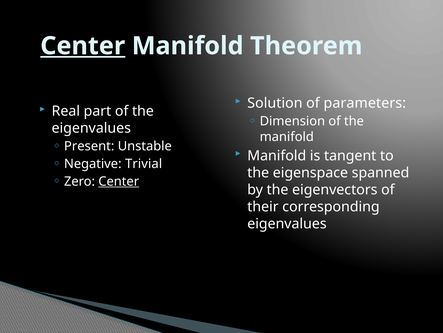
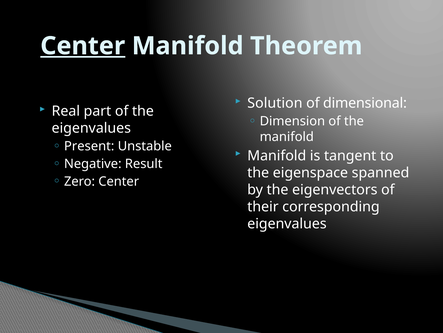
parameters: parameters -> dimensional (365, 103)
Trivial: Trivial -> Result (144, 164)
Center underline: present -> none (119, 181)
